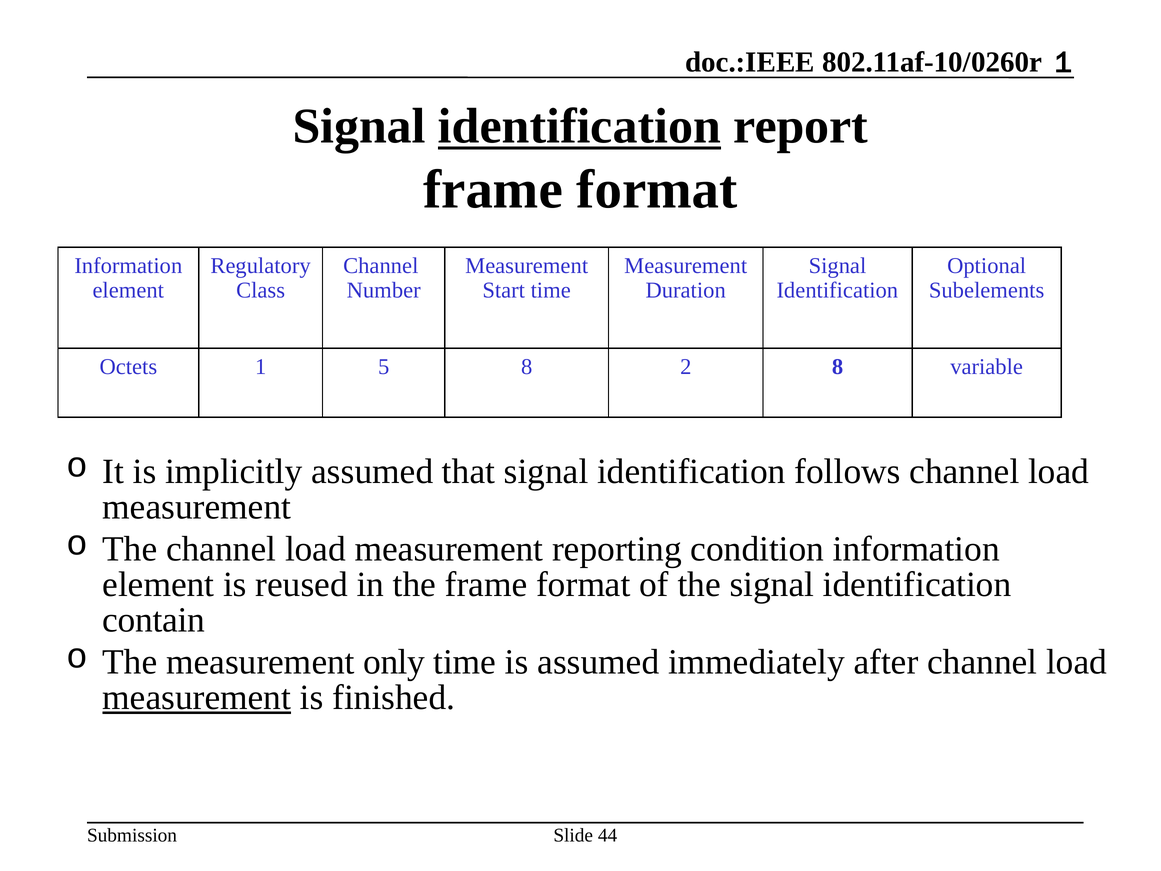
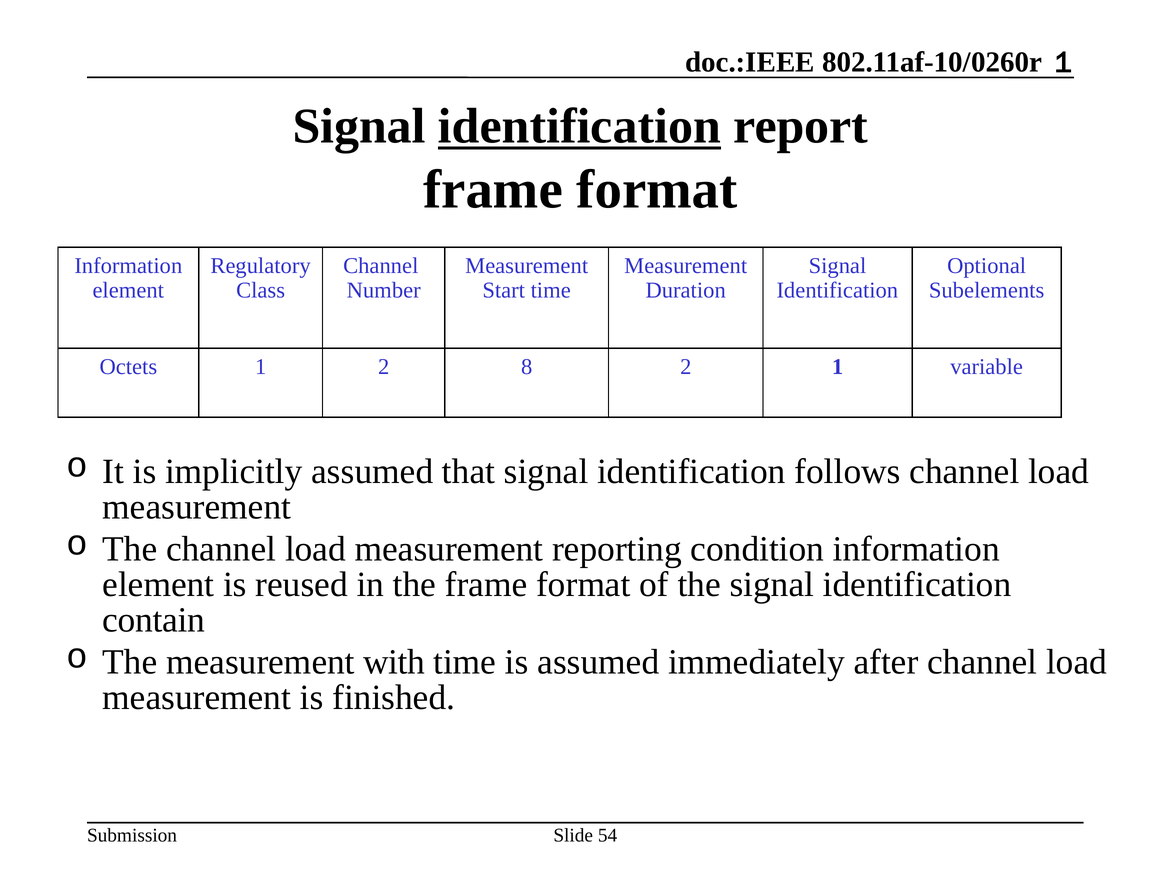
1 5: 5 -> 2 (384, 367)
2 8: 8 -> 1 (838, 367)
only: only -> with (394, 662)
measurement underline: present -> none (197, 697)
44: 44 -> 54 (608, 835)
